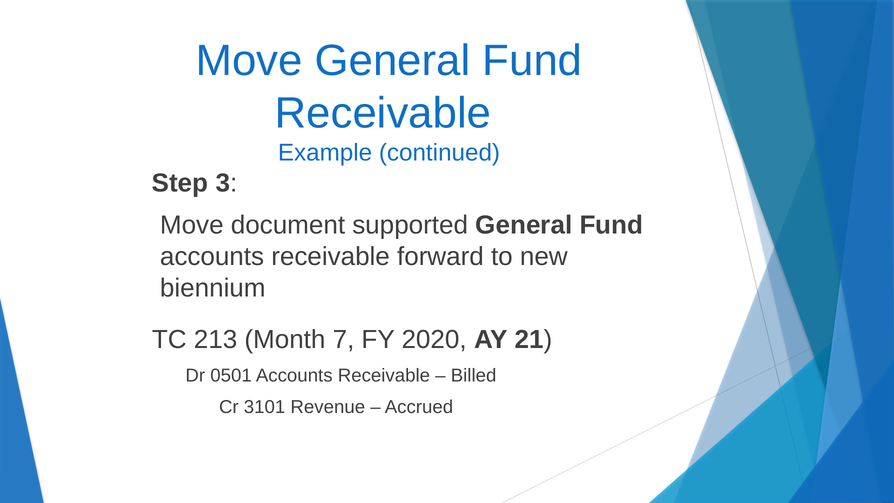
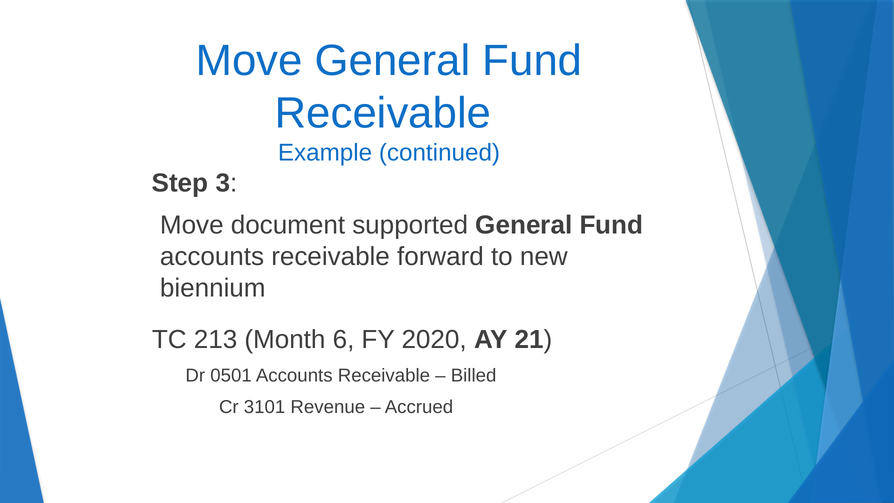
7: 7 -> 6 (343, 340)
